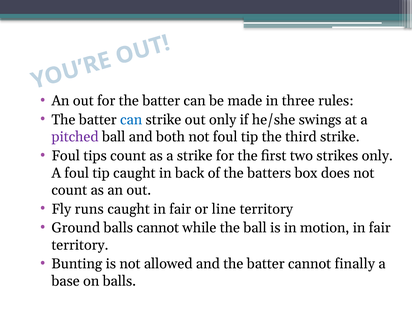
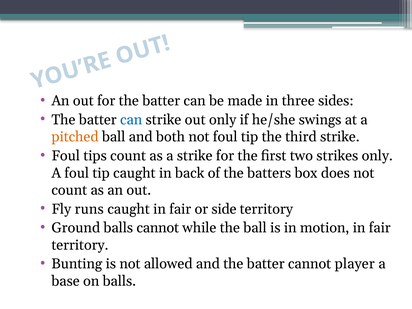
rules: rules -> sides (336, 101)
pitched colour: purple -> orange (75, 137)
line: line -> side (224, 209)
finally: finally -> player (355, 264)
